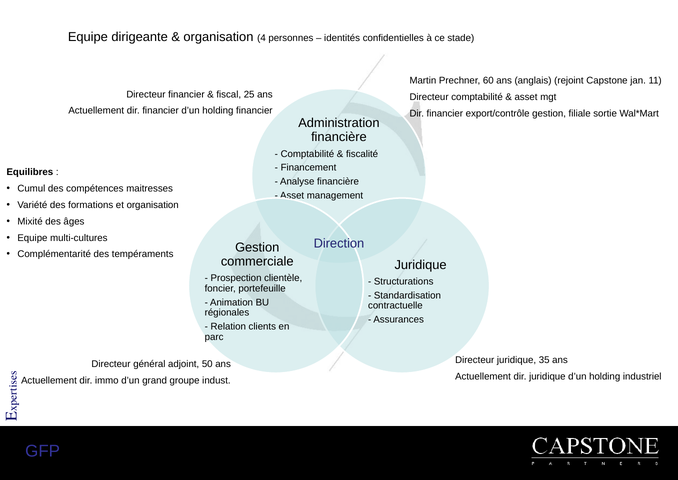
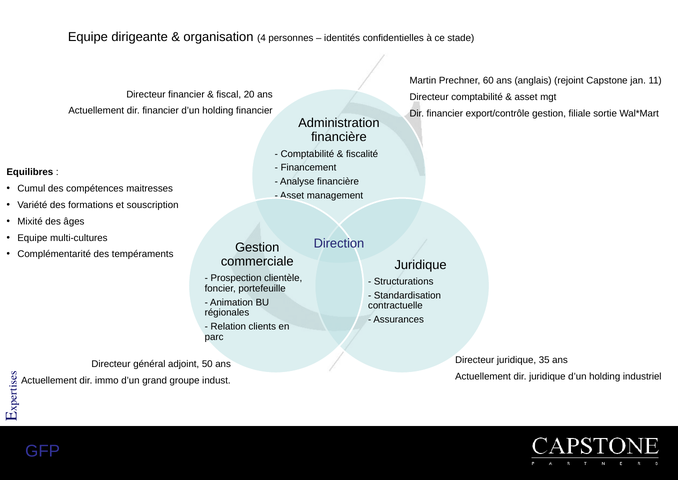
25: 25 -> 20 (249, 94)
et organisation: organisation -> souscription (153, 205)
